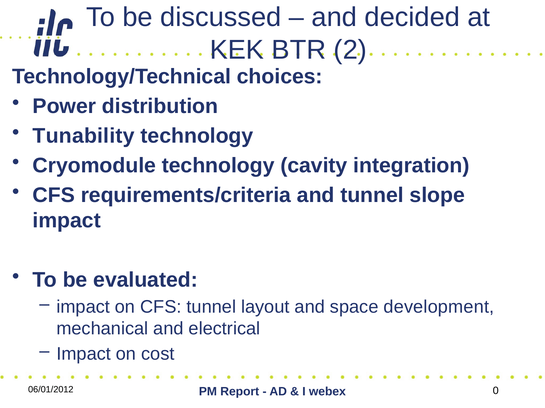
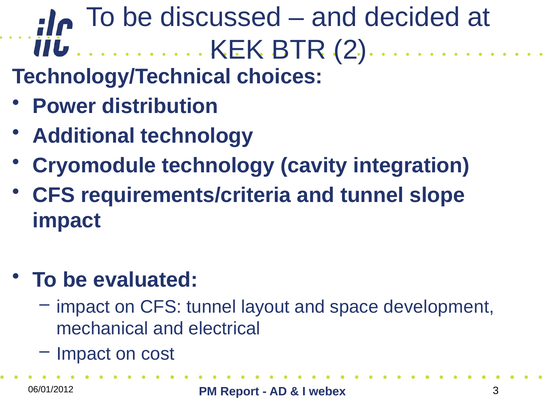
Tunability: Tunability -> Additional (84, 136)
0: 0 -> 3 (496, 391)
